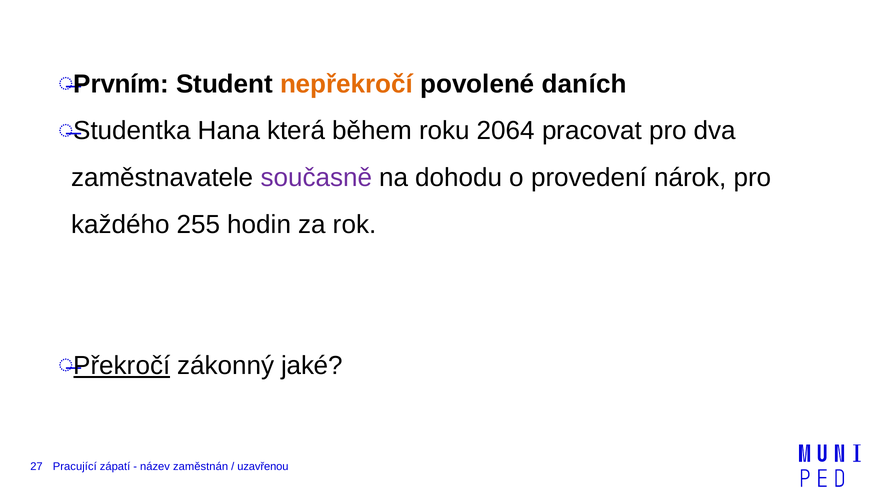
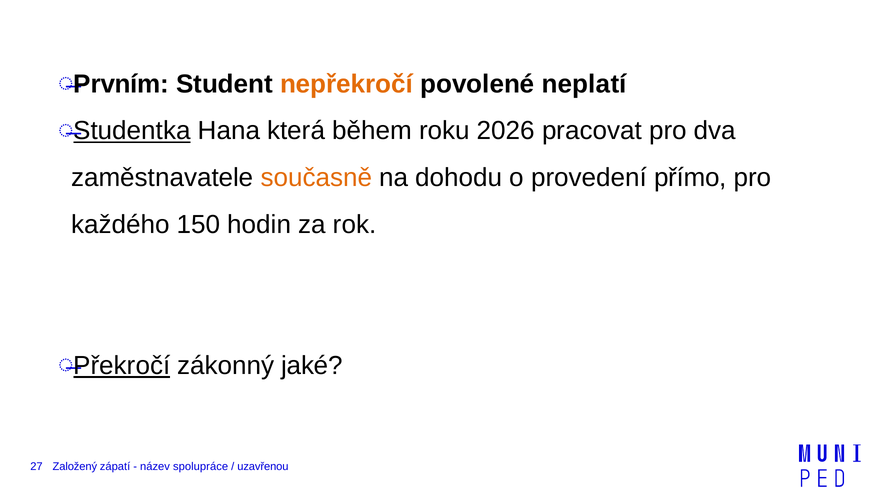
daních: daních -> neplatí (584, 84)
Studentka underline: none -> present (132, 131)
2064: 2064 -> 2026 (506, 131)
současně colour: purple -> orange (316, 178)
nárok: nárok -> přímo (690, 178)
255: 255 -> 150 (199, 225)
Pracující: Pracující -> Založený (75, 467)
zaměstnán: zaměstnán -> spolupráce (201, 467)
